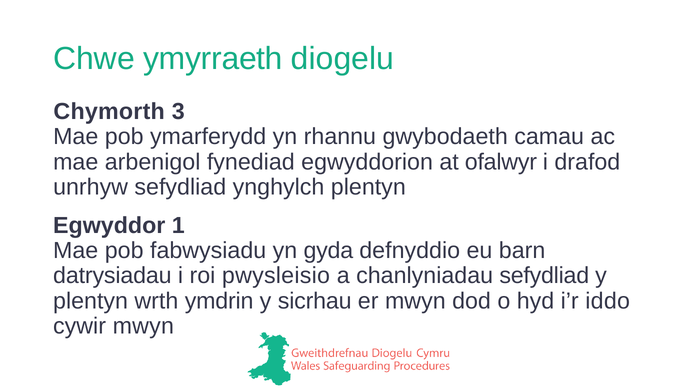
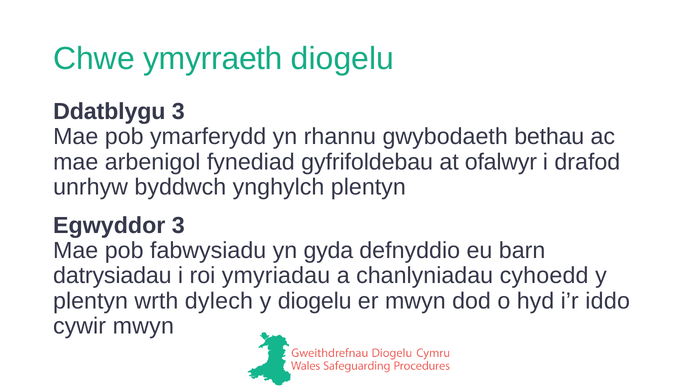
Chymorth: Chymorth -> Ddatblygu (109, 112)
camau: camau -> bethau (549, 137)
egwyddorion: egwyddorion -> gyfrifoldebau (367, 162)
unrhyw sefydliad: sefydliad -> byddwch (180, 187)
Egwyddor 1: 1 -> 3 (178, 226)
pwysleisio: pwysleisio -> ymyriadau (276, 276)
chanlyniadau sefydliad: sefydliad -> cyhoedd (544, 276)
ymdrin: ymdrin -> dylech (219, 301)
y sicrhau: sicrhau -> diogelu (315, 301)
